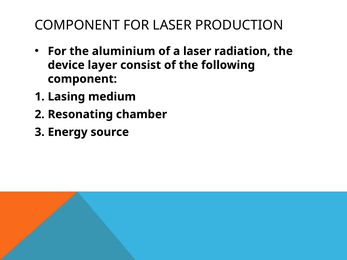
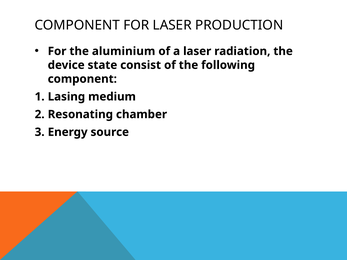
layer: layer -> state (102, 65)
